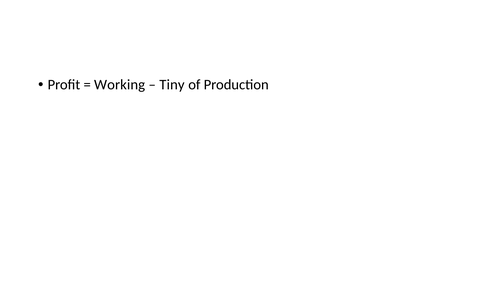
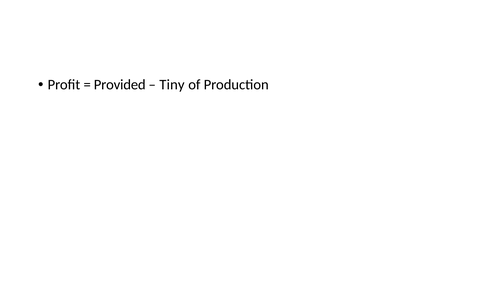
Working: Working -> Provided (120, 85)
